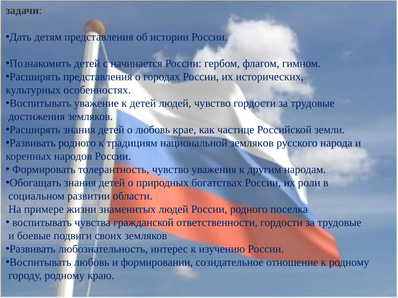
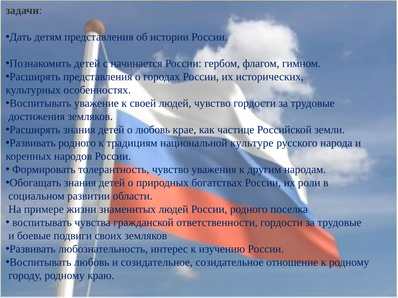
к детей: детей -> своей (143, 104)
национальной земляков: земляков -> культуре (252, 143)
и формировании: формировании -> созидательное (157, 263)
